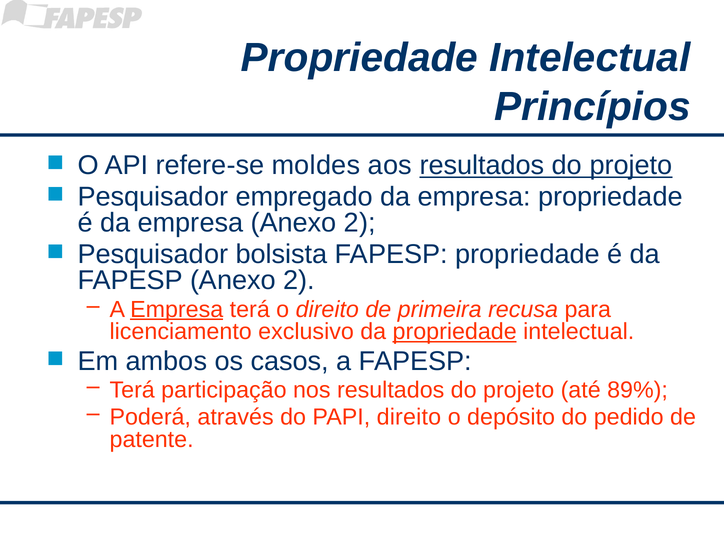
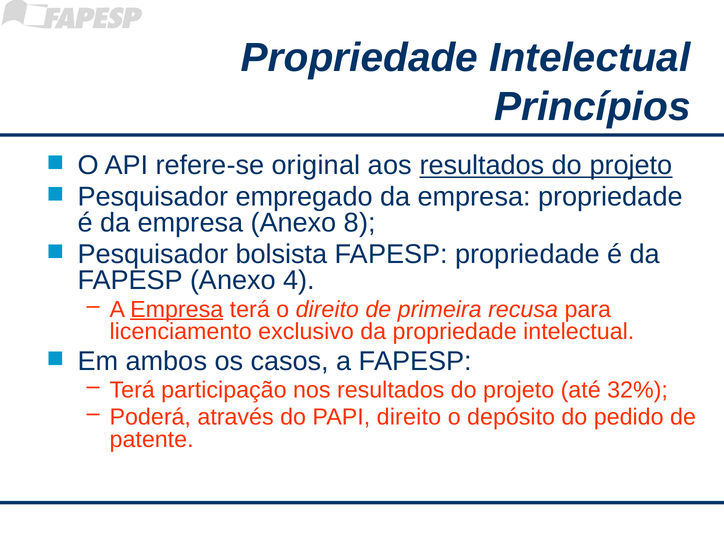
moldes: moldes -> original (316, 165)
empresa Anexo 2: 2 -> 8 (360, 223)
FAPESP Anexo 2: 2 -> 4 (299, 281)
propriedade underline: present -> none (455, 332)
89%: 89% -> 32% (638, 390)
